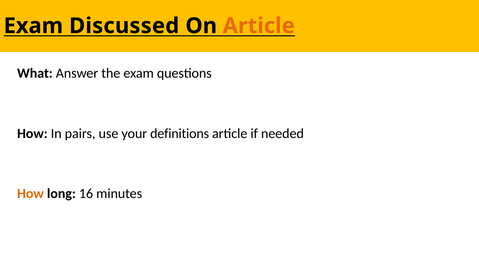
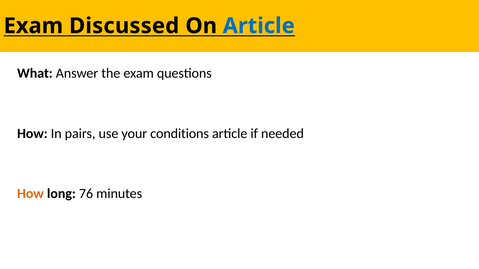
Article colour: orange -> blue (259, 26)
definitions: definitions -> conditions (180, 134)
16: 16 -> 76 (86, 194)
